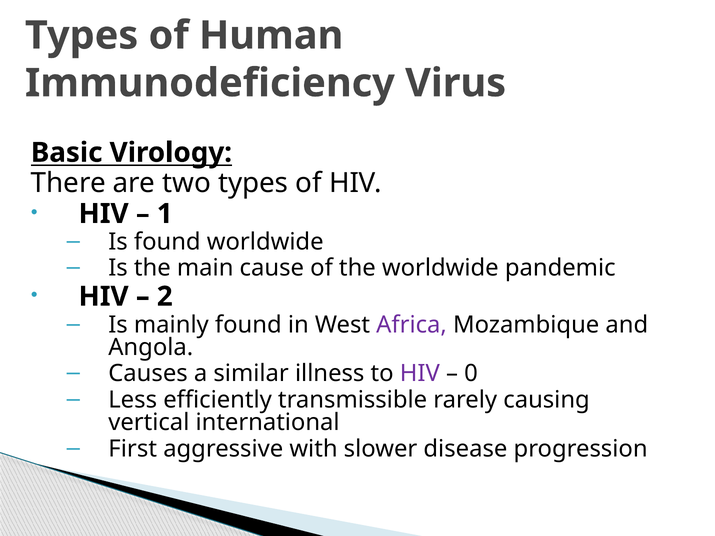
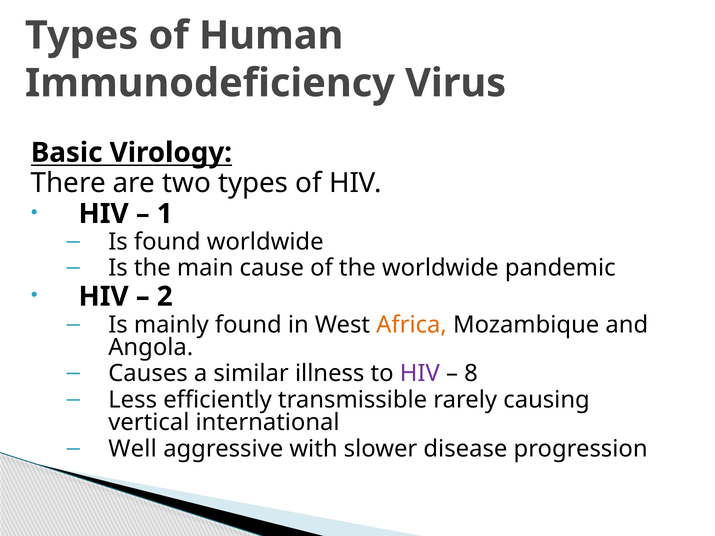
Africa colour: purple -> orange (412, 325)
0: 0 -> 8 (471, 374)
First: First -> Well (133, 449)
